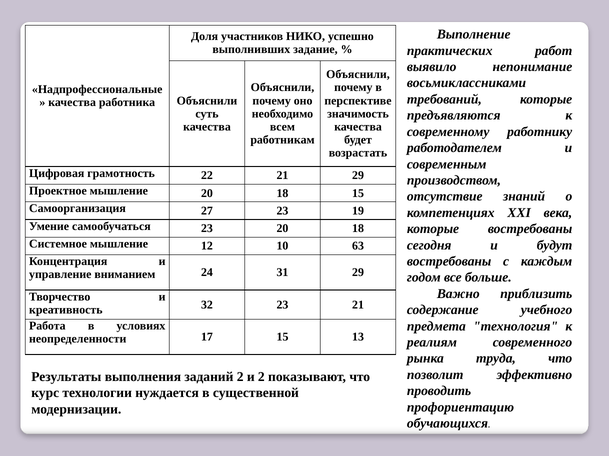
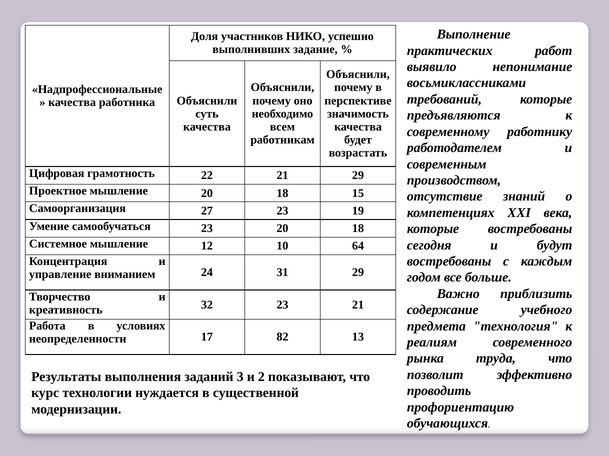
63: 63 -> 64 (358, 246)
17 15: 15 -> 82 (283, 338)
заданий 2: 2 -> 3 (240, 377)
